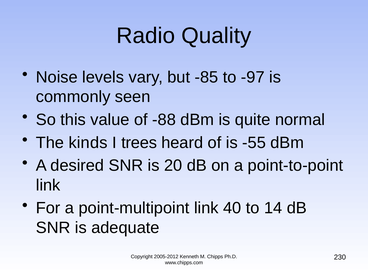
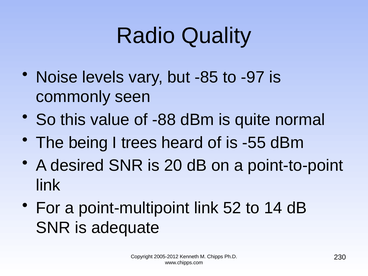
kinds: kinds -> being (88, 143)
40: 40 -> 52 (232, 208)
